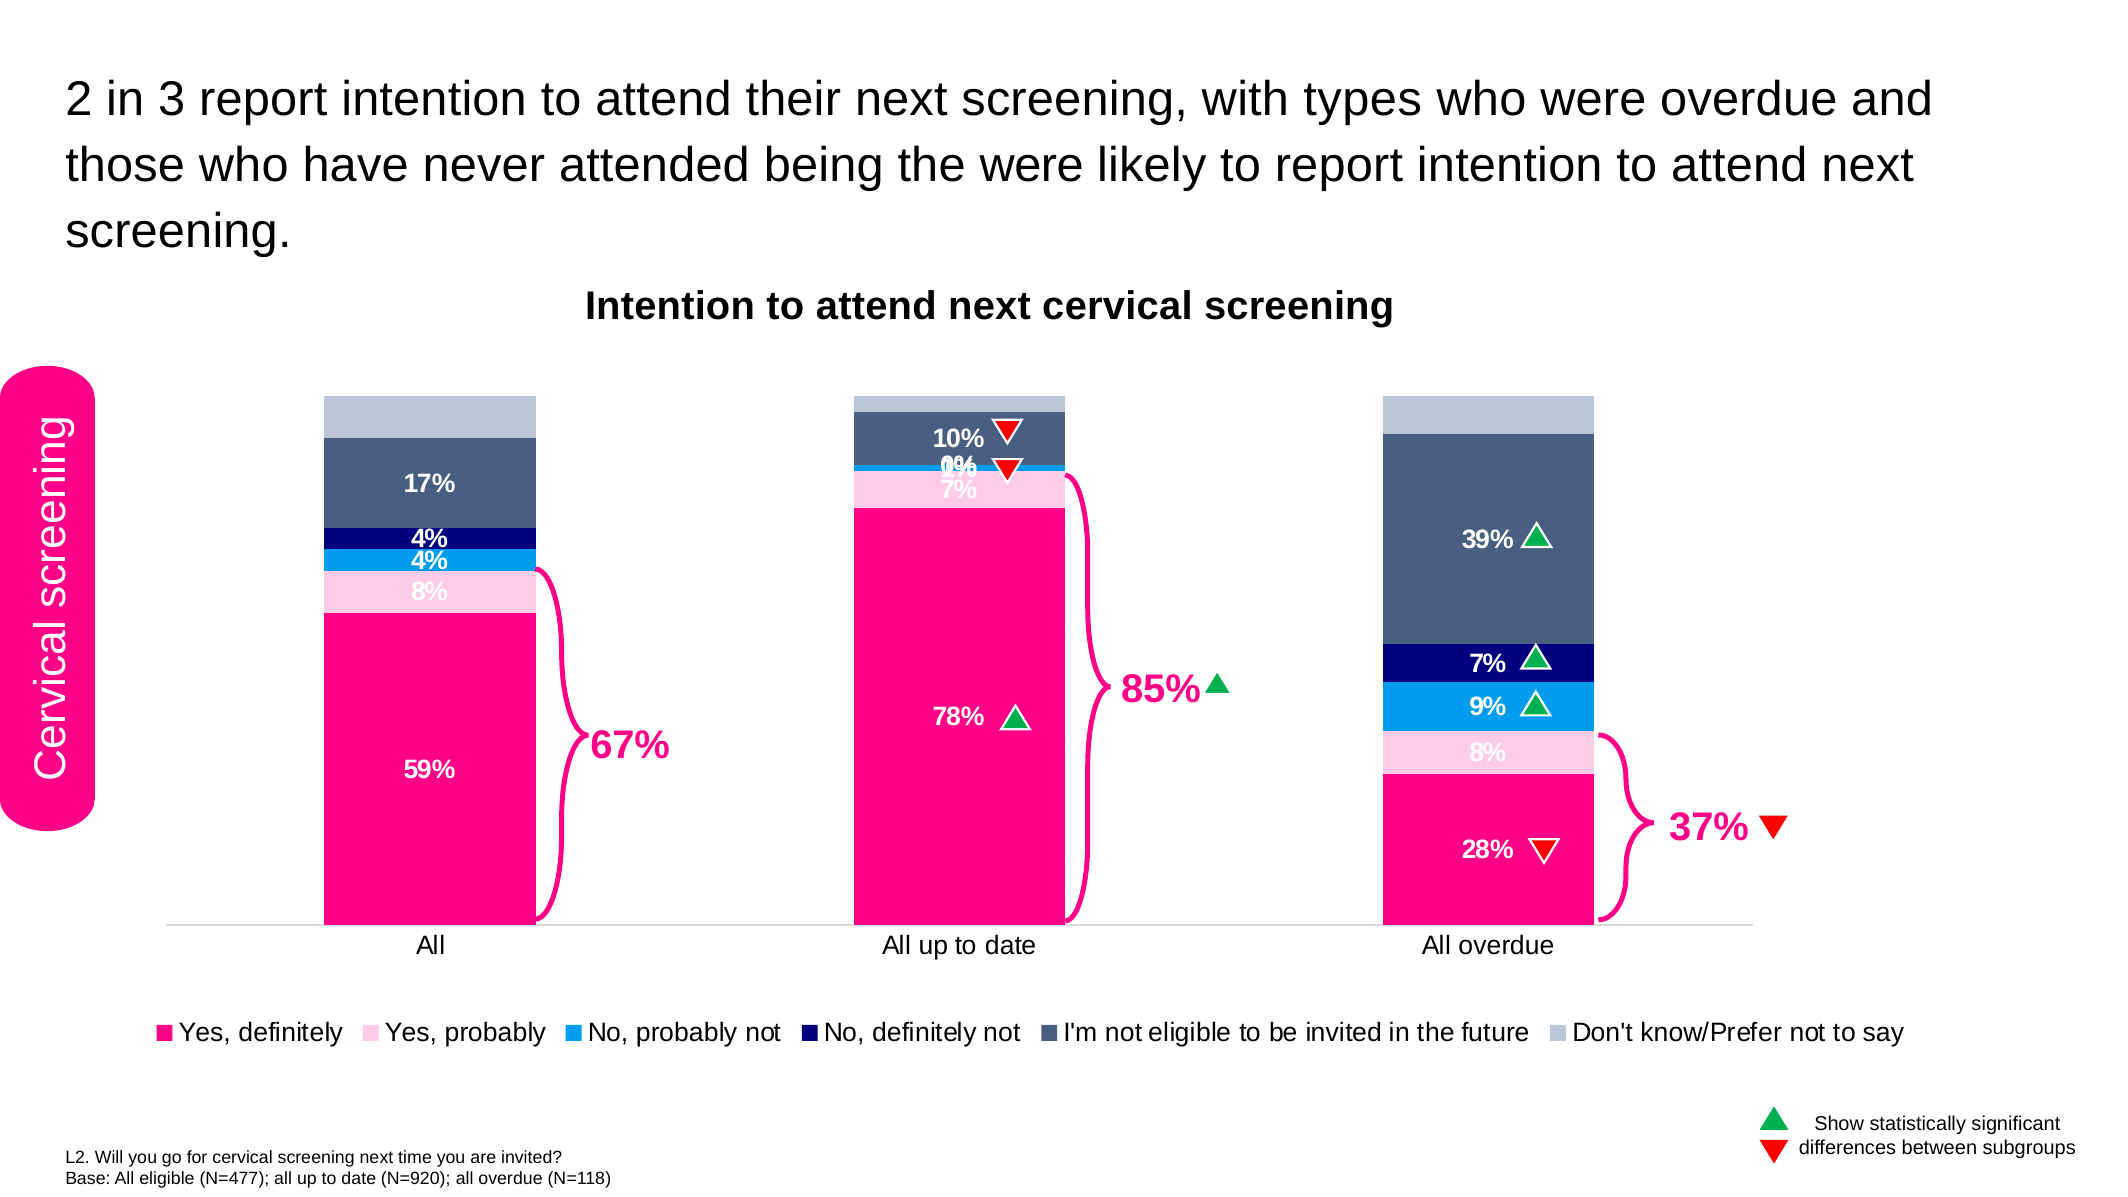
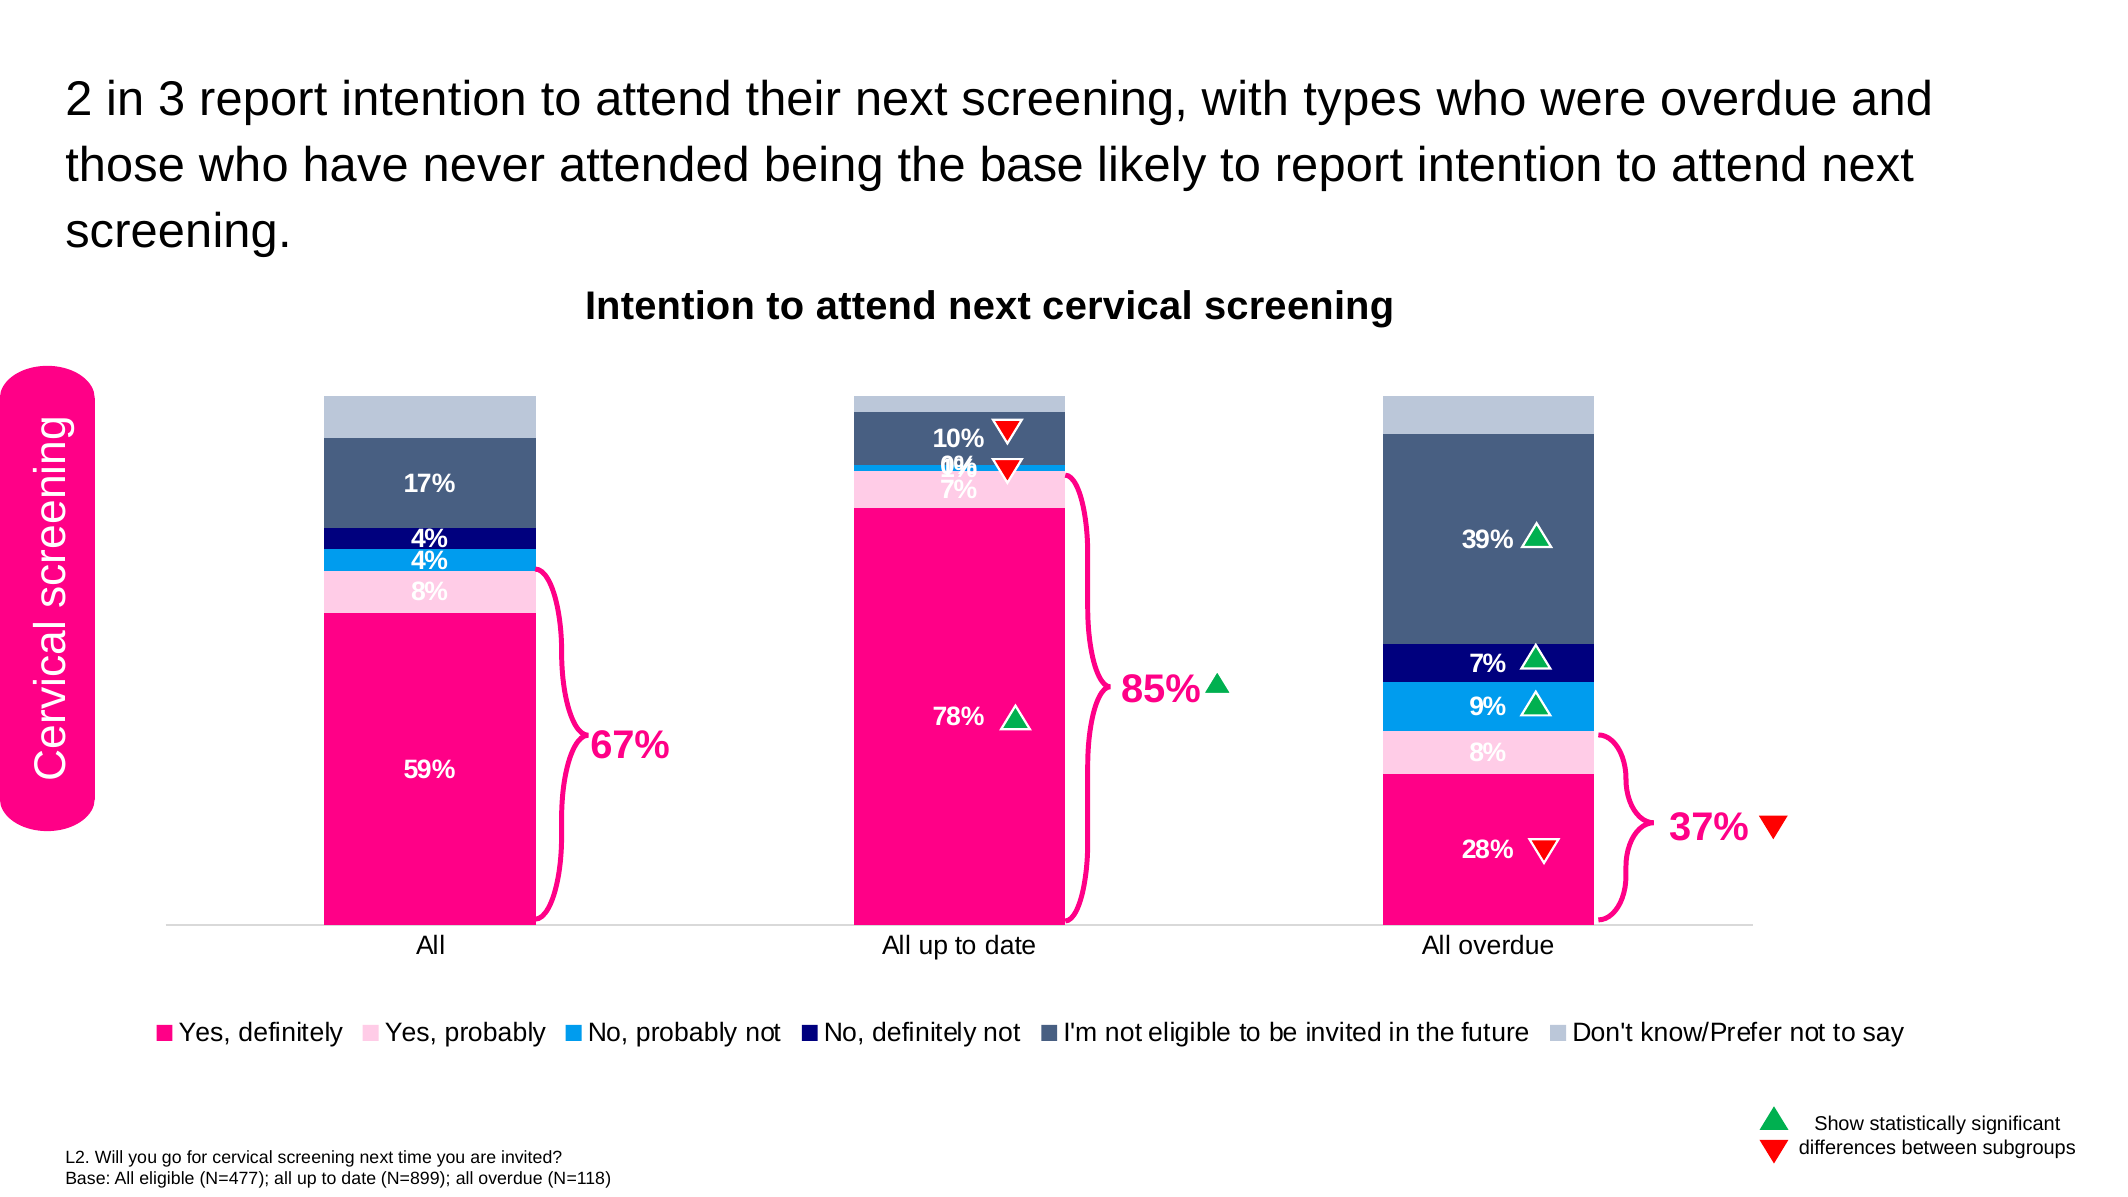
the were: were -> base (1032, 166)
N=920: N=920 -> N=899 (416, 1178)
